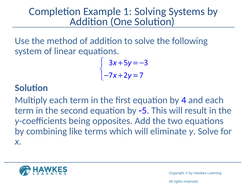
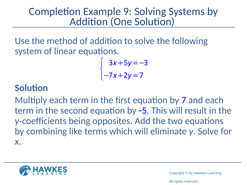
1: 1 -> 9 (128, 11)
4: 4 -> 7 (184, 100)
